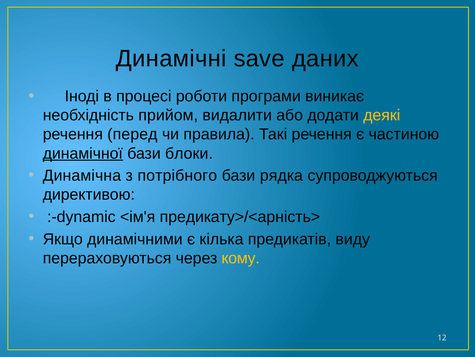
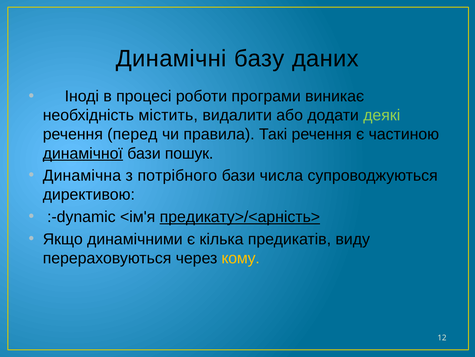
save: save -> базу (259, 59)
прийом: прийом -> містить (168, 115)
деякі colour: yellow -> light green (382, 115)
блоки: блоки -> пошук (189, 153)
рядка: рядка -> числа (281, 175)
предикату>/<арність> underline: none -> present (240, 216)
